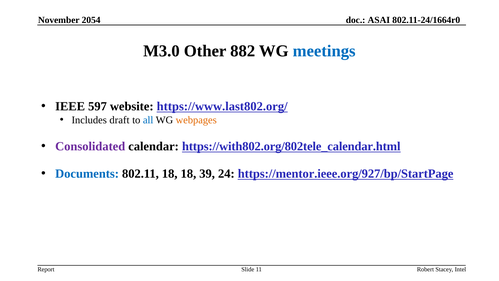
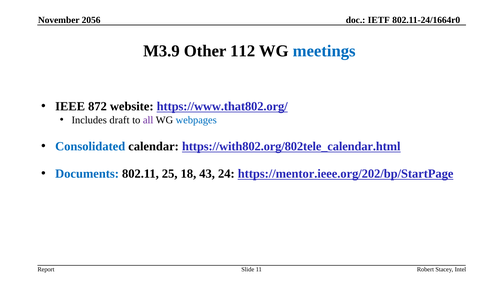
2054: 2054 -> 2056 (91, 20)
ASAI: ASAI -> IETF (379, 20)
M3.0: M3.0 -> M3.9 (161, 51)
882: 882 -> 112 (243, 51)
597: 597 -> 872 (98, 106)
https://www.last802.org/: https://www.last802.org/ -> https://www.that802.org/ (222, 106)
all colour: blue -> purple (148, 120)
webpages colour: orange -> blue (196, 120)
Consolidated colour: purple -> blue (90, 146)
802.11 18: 18 -> 25 (170, 174)
39: 39 -> 43 (207, 174)
https://mentor.ieee.org/927/bp/StartPage: https://mentor.ieee.org/927/bp/StartPage -> https://mentor.ieee.org/202/bp/StartPage (346, 174)
